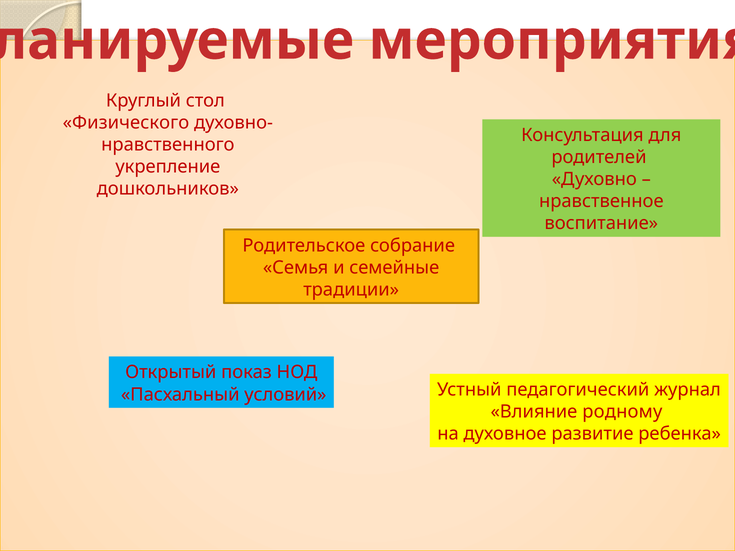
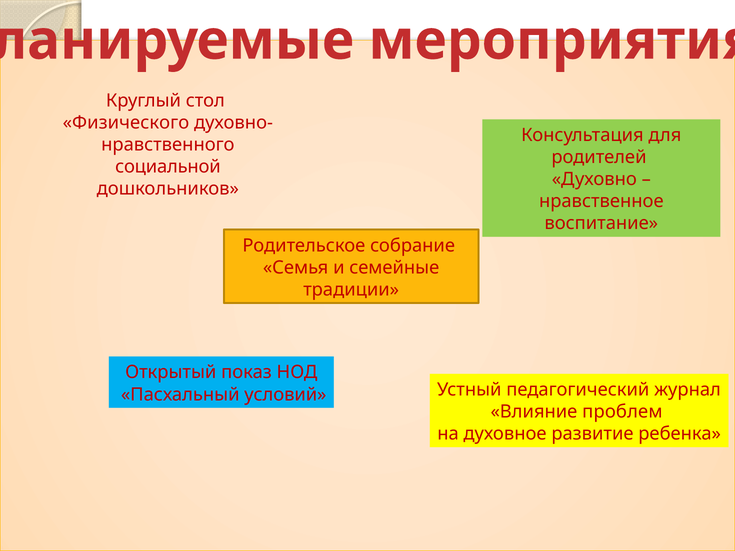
укрепление: укрепление -> социальной (168, 167)
родному: родному -> проблем (622, 412)
